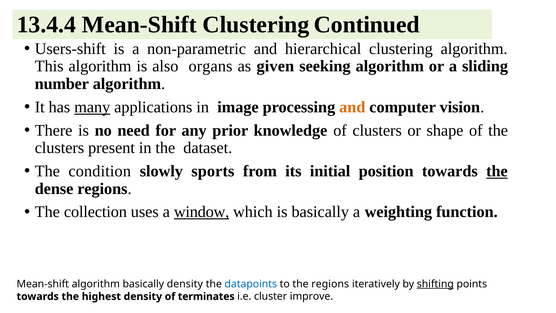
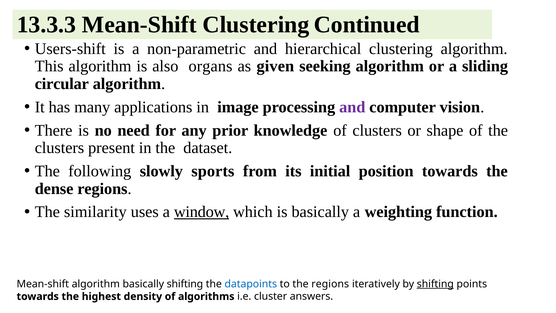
13.4.4: 13.4.4 -> 13.3.3 (46, 24)
number: number -> circular (62, 84)
many underline: present -> none (92, 107)
and colour: orange -> purple (352, 107)
condition: condition -> following (100, 171)
the underline: present -> none (497, 171)
collection: collection -> similarity (95, 212)
basically density: density -> shifting (185, 284)
terminates: terminates -> algorithms (206, 296)
improve: improve -> answers (311, 296)
